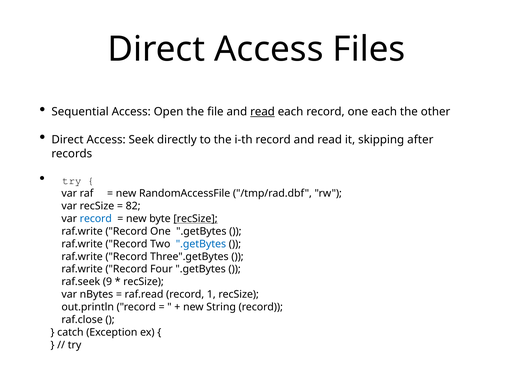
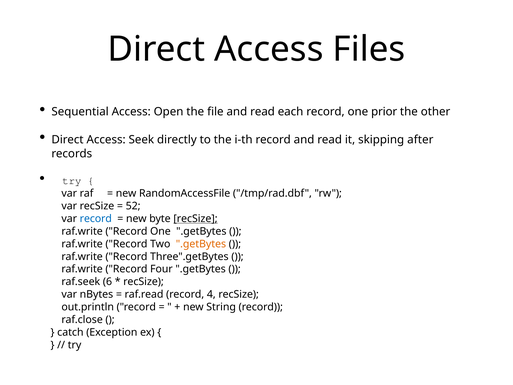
read underline: present -> none (263, 112)
one each: each -> prior (384, 112)
82: 82 -> 52 (133, 206)
.getBytes colour: blue -> orange (201, 244)
9: 9 -> 6 (108, 282)
1: 1 -> 4 (211, 294)
